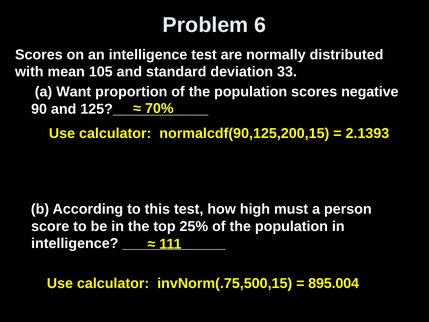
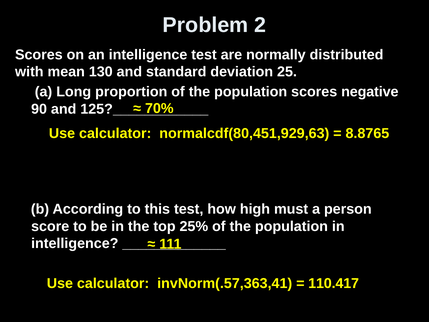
6: 6 -> 2 (260, 25)
105: 105 -> 130 (101, 72)
33: 33 -> 25 (287, 72)
Want: Want -> Long (74, 92)
normalcdf(90,125,200,15: normalcdf(90,125,200,15 -> normalcdf(80,451,929,63 (244, 133)
2.1393: 2.1393 -> 8.8765 (367, 133)
invNorm(.75,500,15: invNorm(.75,500,15 -> invNorm(.57,363,41 (225, 283)
895.004: 895.004 -> 110.417 (334, 283)
